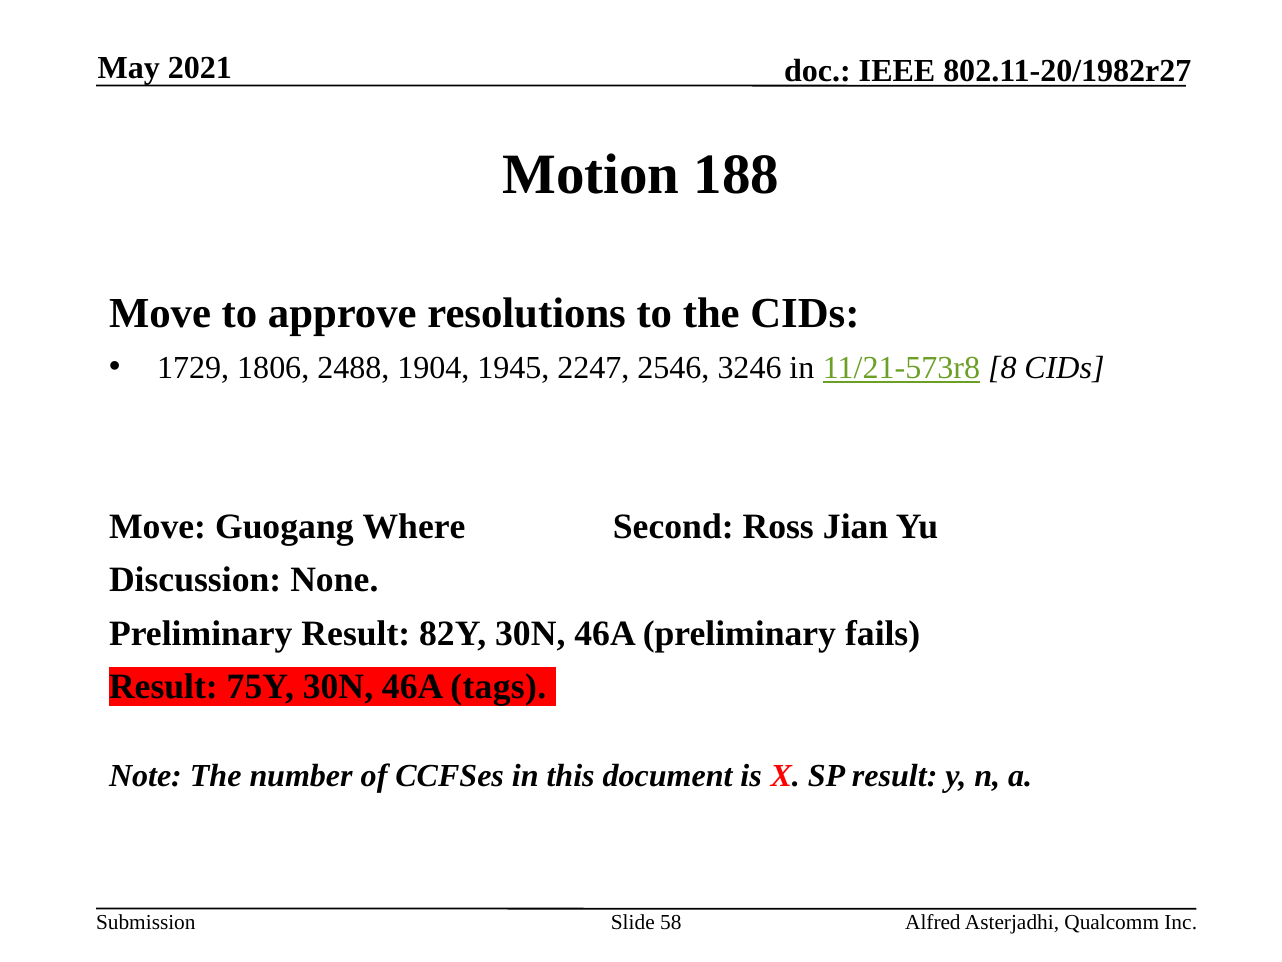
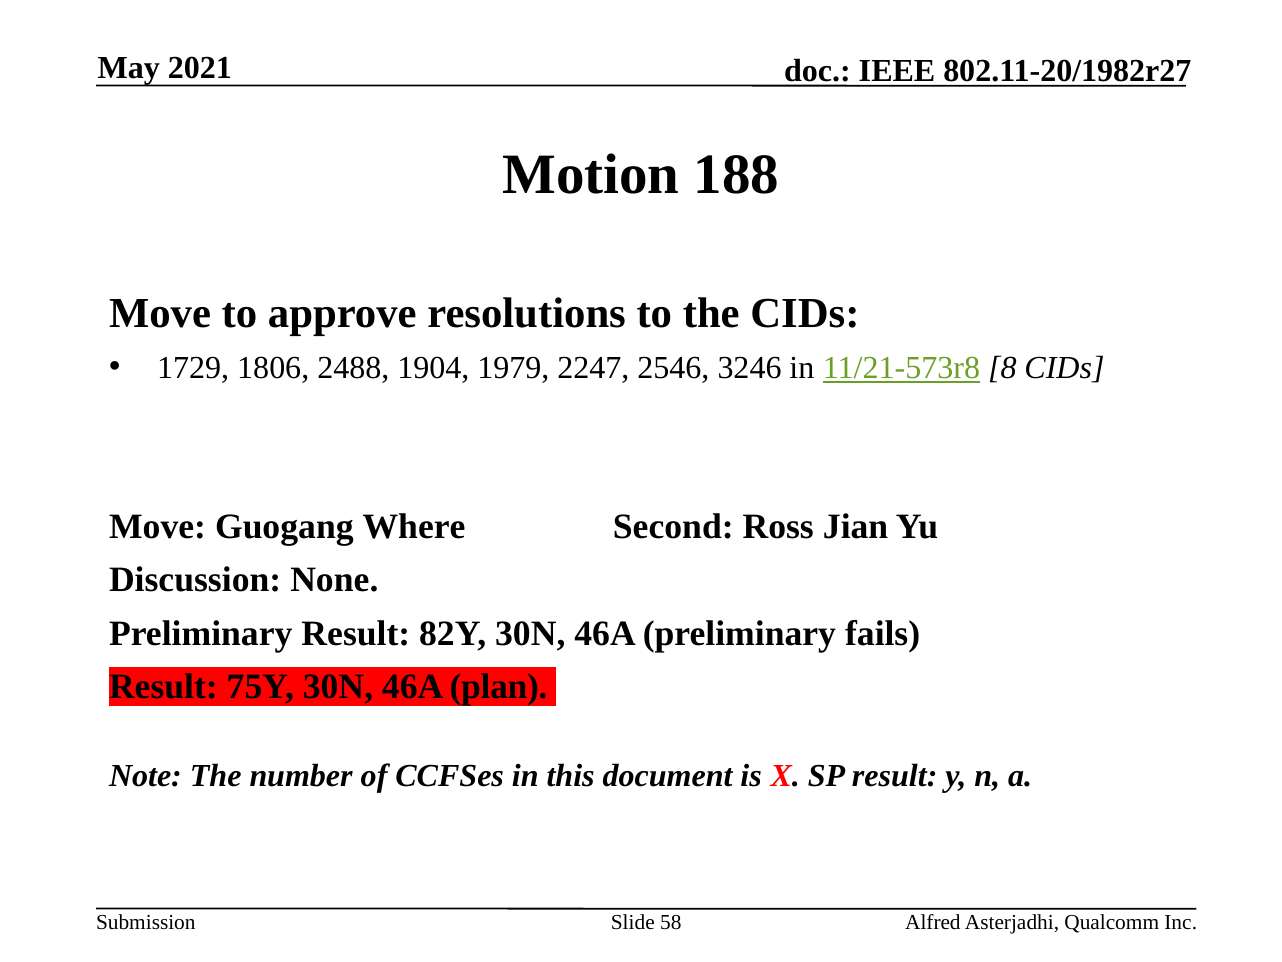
1945: 1945 -> 1979 (513, 368)
tags: tags -> plan (499, 686)
